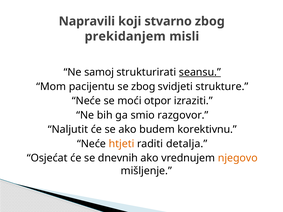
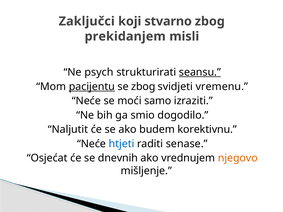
Napravili: Napravili -> Zaključci (87, 21)
samoj: samoj -> psych (99, 72)
pacijentu underline: none -> present (92, 87)
strukture: strukture -> vremenu (222, 87)
otpor: otpor -> samo (158, 101)
razgovor: razgovor -> dogodilo (183, 115)
htjeti colour: orange -> blue (122, 144)
detalja: detalja -> senase (187, 144)
